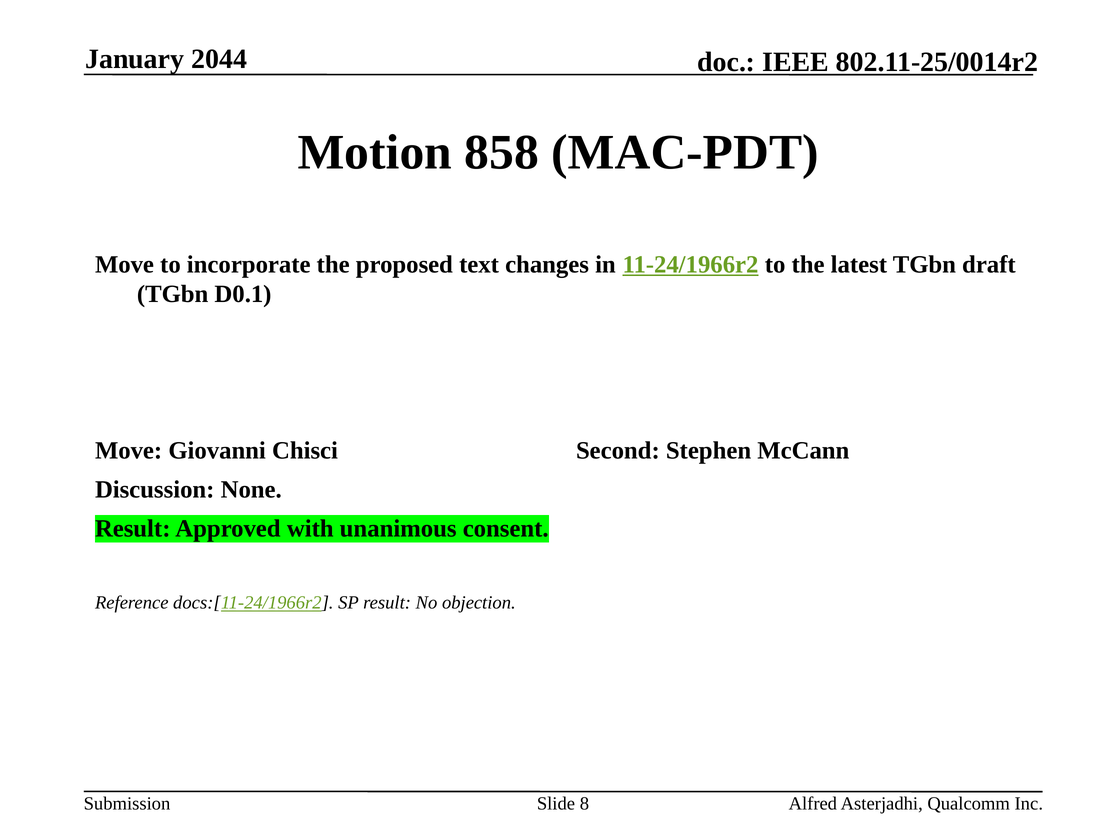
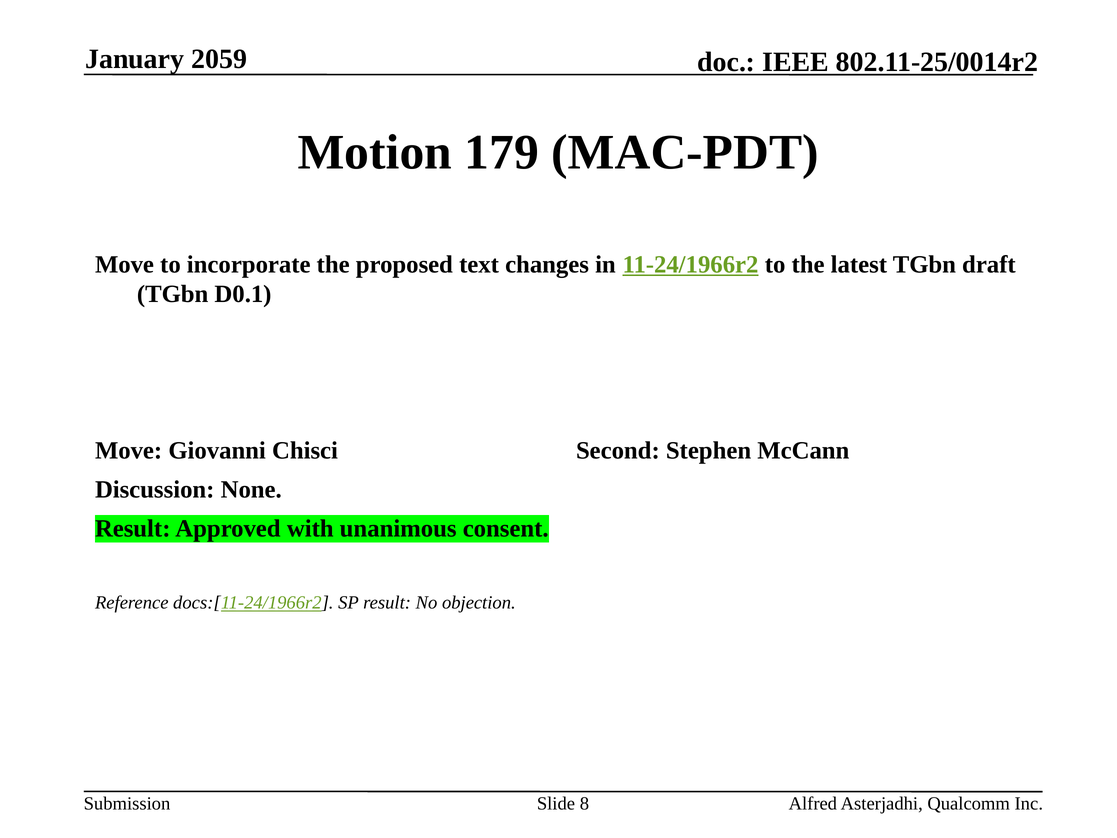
2044: 2044 -> 2059 (219, 59)
858: 858 -> 179 (502, 152)
